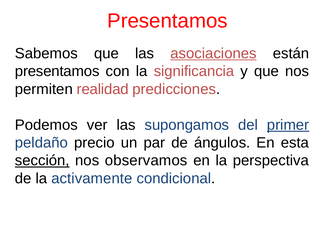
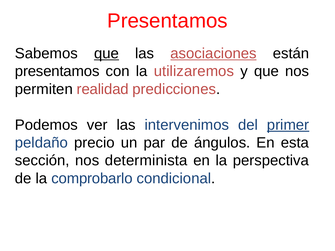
que underline: none -> present (106, 53)
significancia: significancia -> utilizaremos (194, 71)
supongamos: supongamos -> intervenimos (187, 125)
sección underline: present -> none (42, 161)
observamos: observamos -> determinista (146, 161)
activamente: activamente -> comprobarlo (92, 179)
